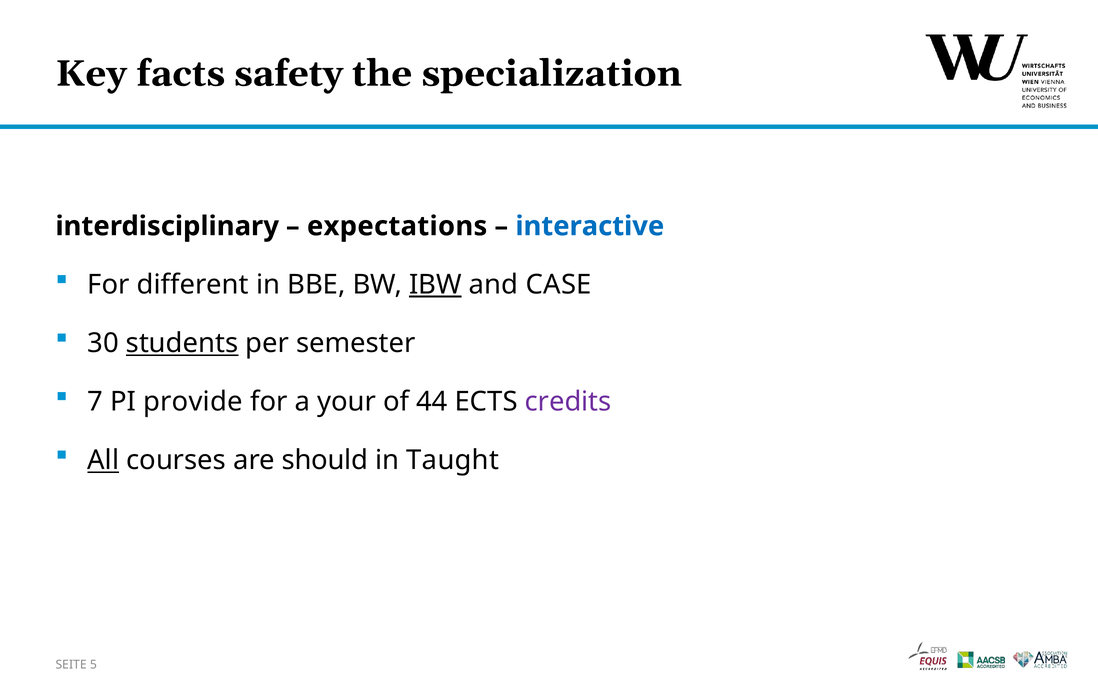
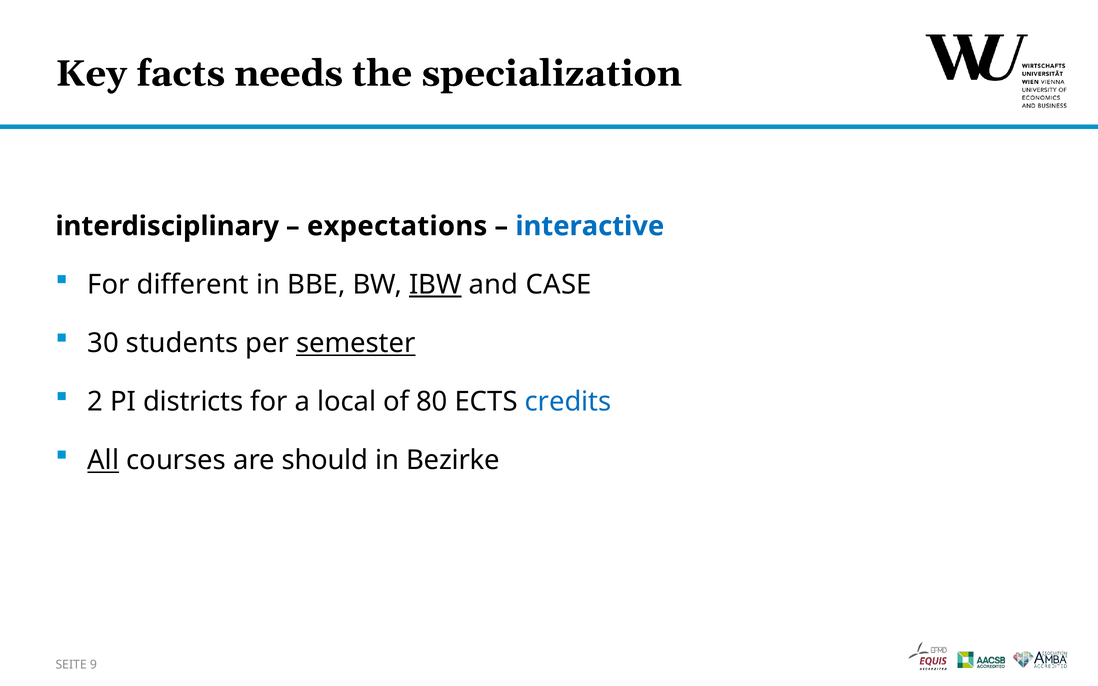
safety: safety -> needs (289, 74)
students underline: present -> none (182, 343)
semester underline: none -> present (356, 343)
7: 7 -> 2 (95, 402)
provide: provide -> districts (193, 402)
your: your -> local (347, 402)
44: 44 -> 80 (432, 402)
credits colour: purple -> blue (568, 402)
Taught: Taught -> Bezirke (453, 461)
5: 5 -> 9 (93, 665)
